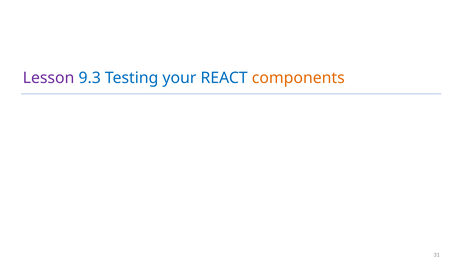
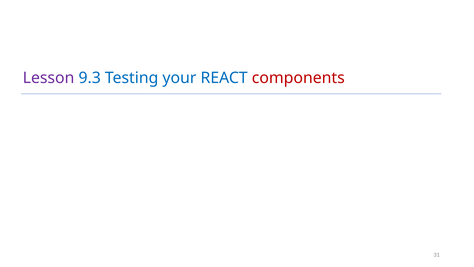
components colour: orange -> red (298, 78)
